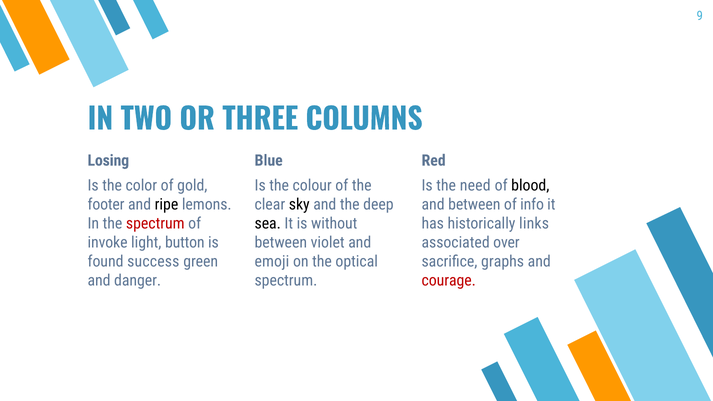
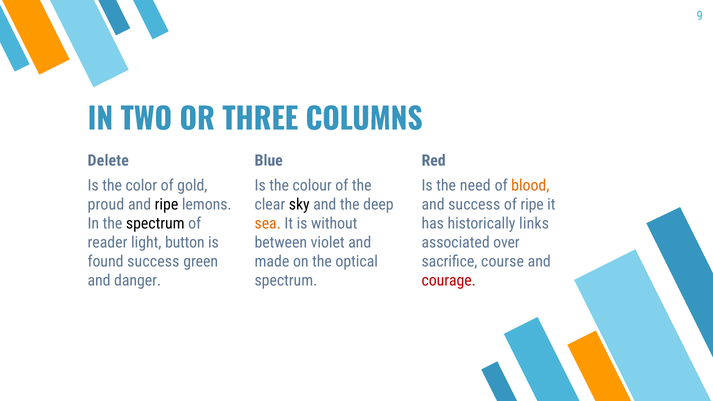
Losing: Losing -> Delete (108, 160)
blood colour: black -> orange (530, 185)
footer: footer -> proud (106, 204)
and between: between -> success (474, 204)
of info: info -> ripe (532, 204)
spectrum colour: red -> black (155, 223)
sea colour: black -> orange (268, 223)
invoke: invoke -> reader (107, 242)
emoji: emoji -> made (272, 261)
graphs: graphs -> course (503, 261)
